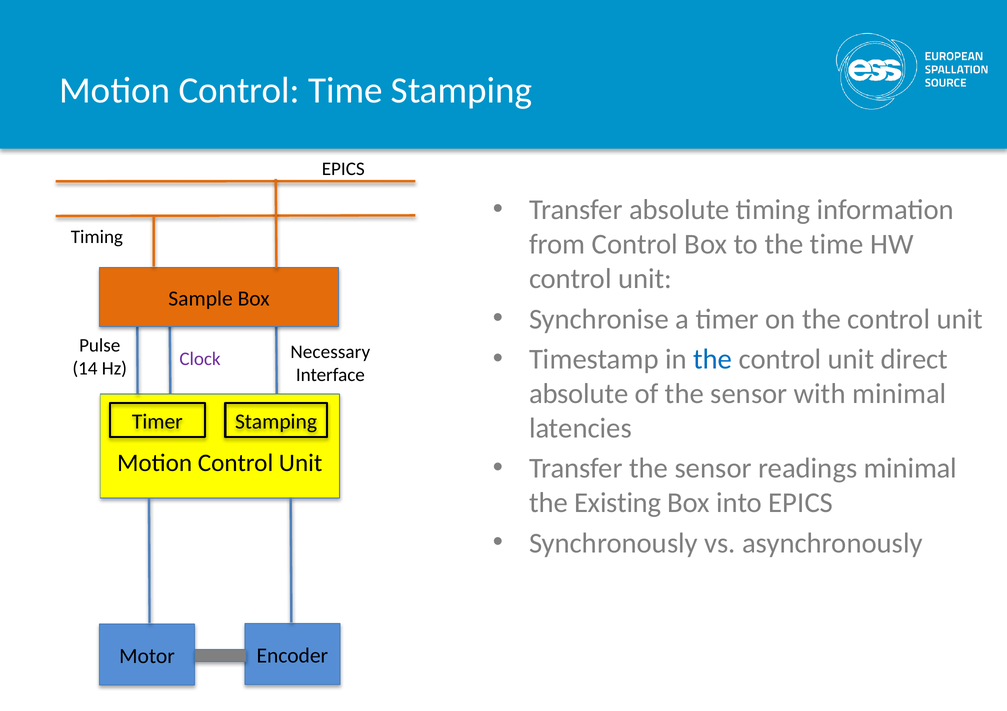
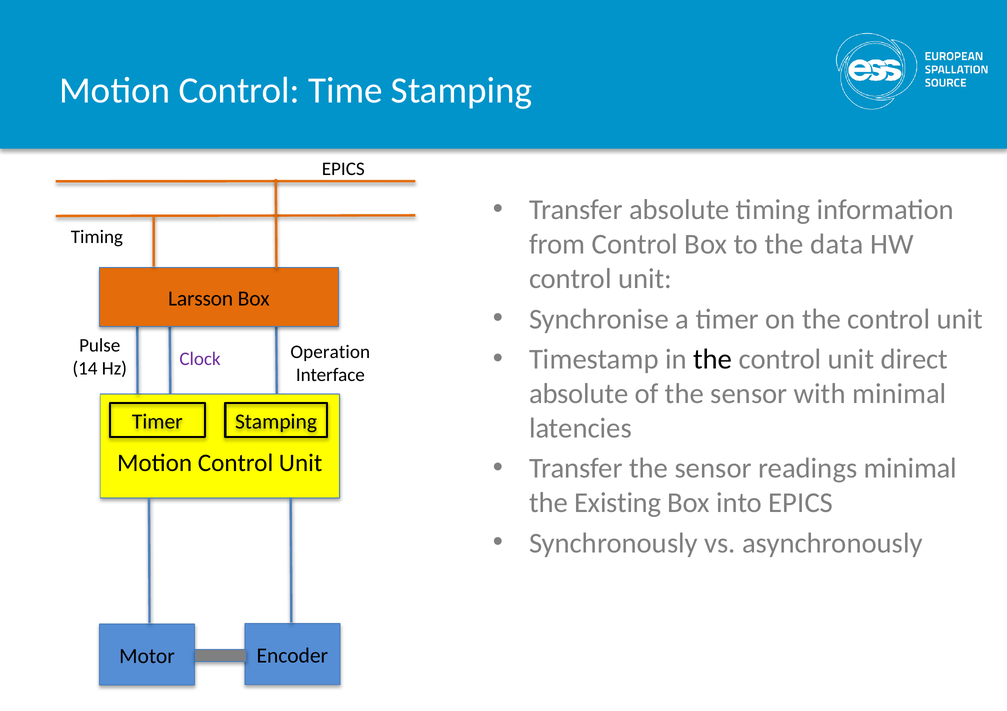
the time: time -> data (837, 244)
Sample: Sample -> Larsson (201, 298)
Necessary: Necessary -> Operation (330, 352)
the colour: blue -> black (713, 359)
